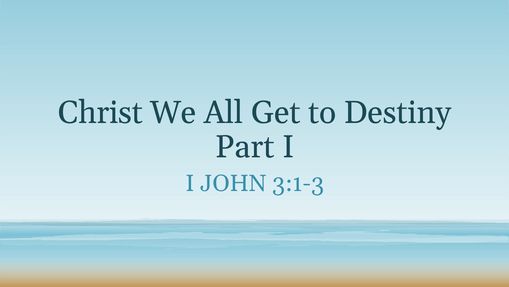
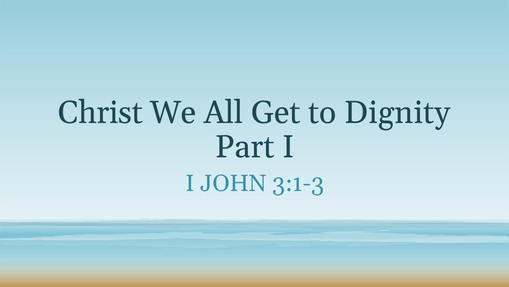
Destiny: Destiny -> Dignity (397, 112)
